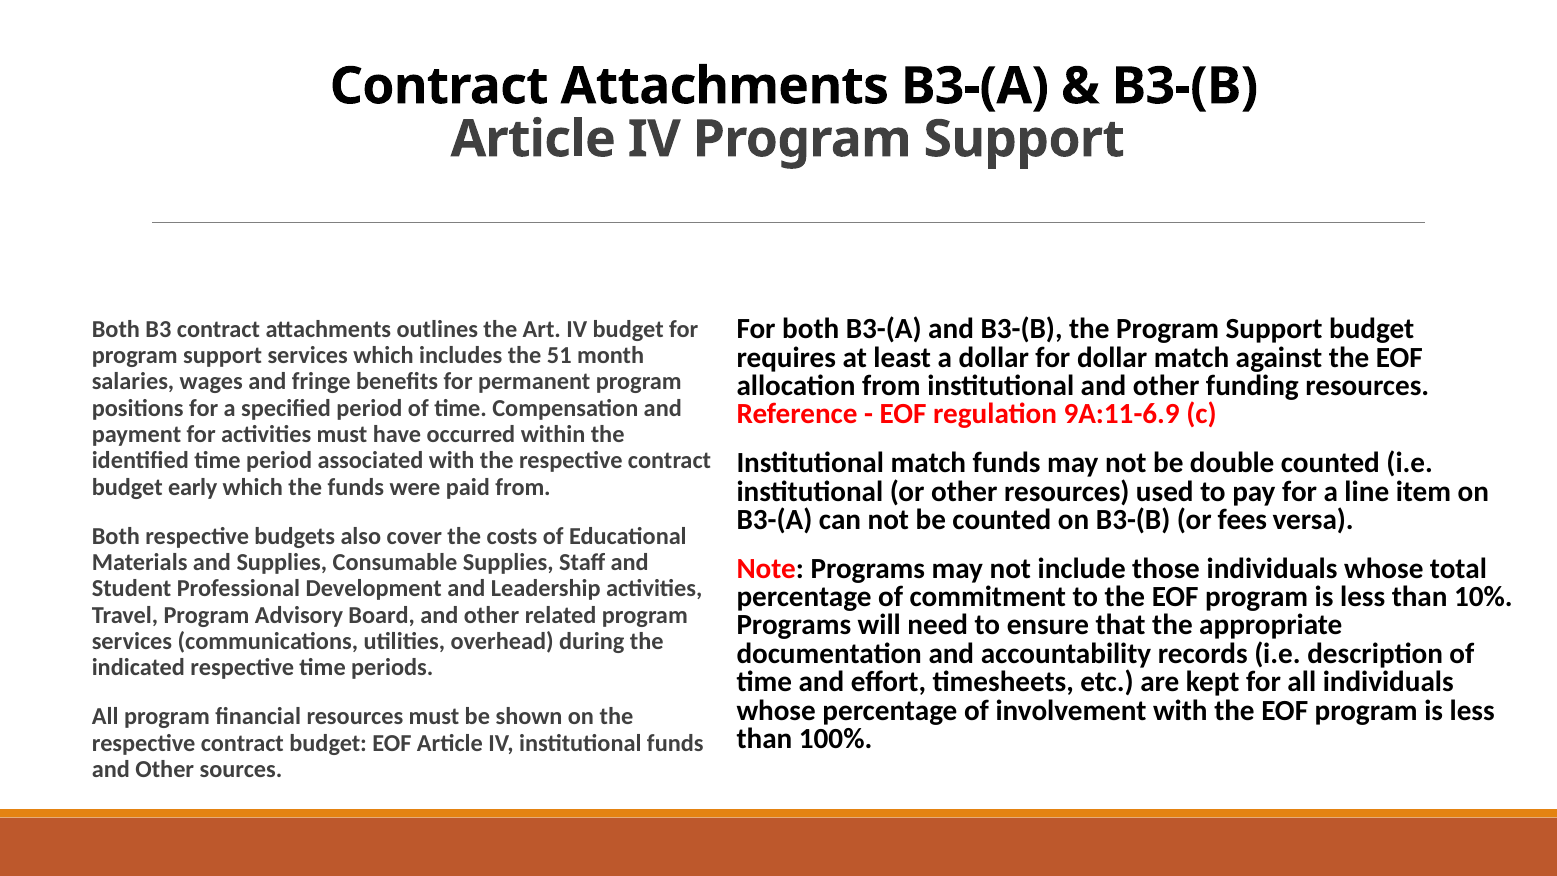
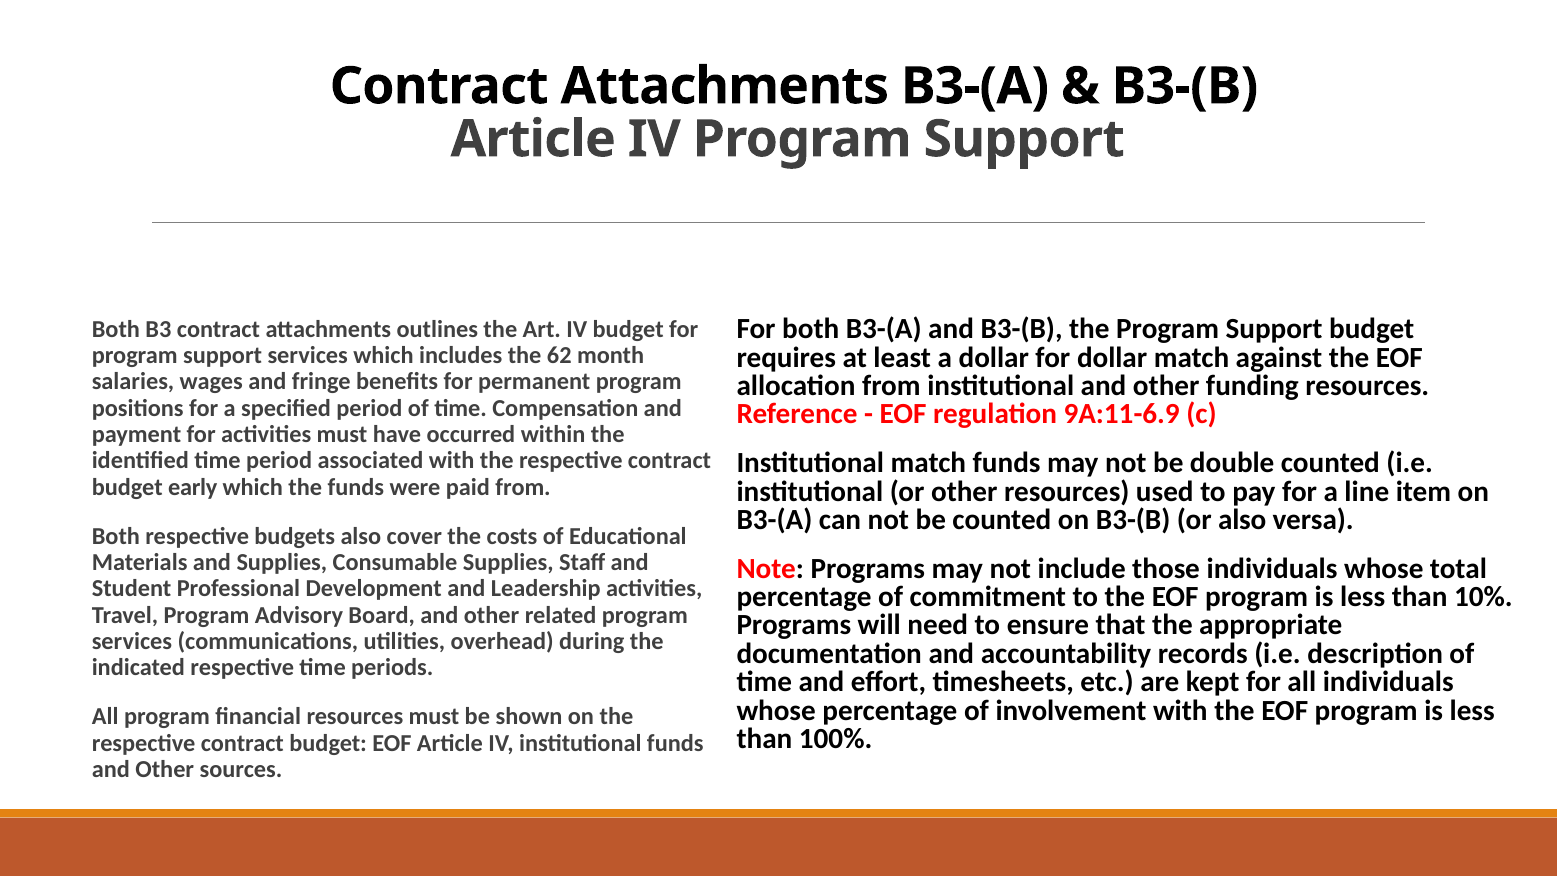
51: 51 -> 62 (559, 356)
or fees: fees -> also (1242, 520)
